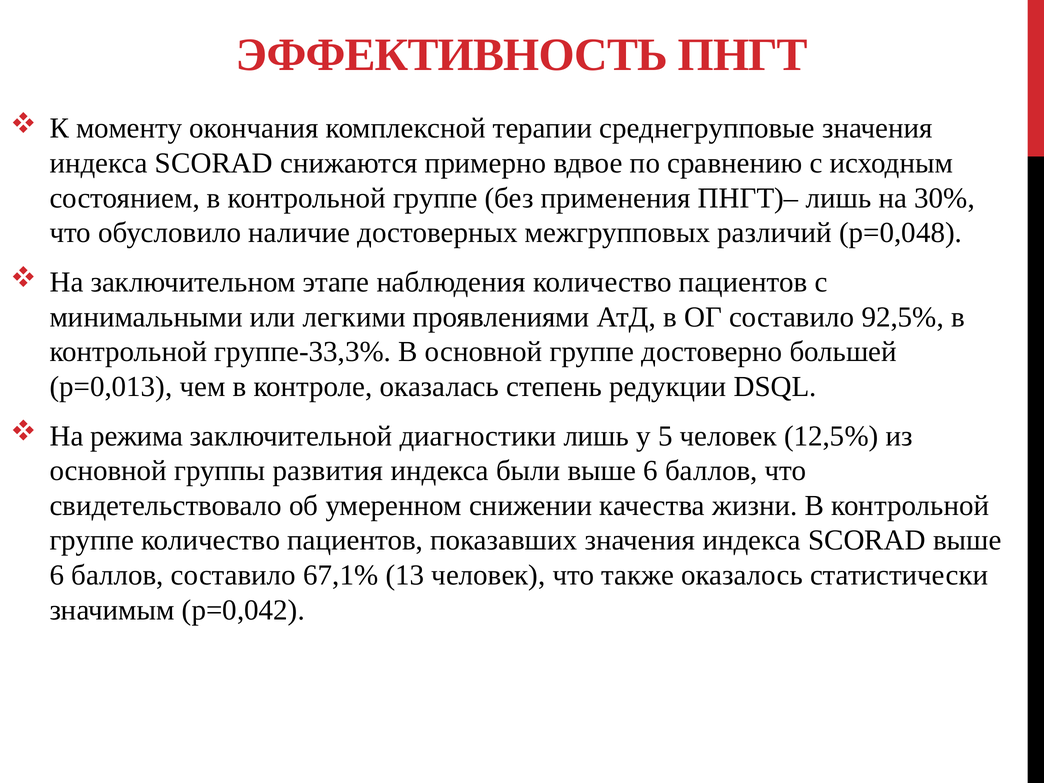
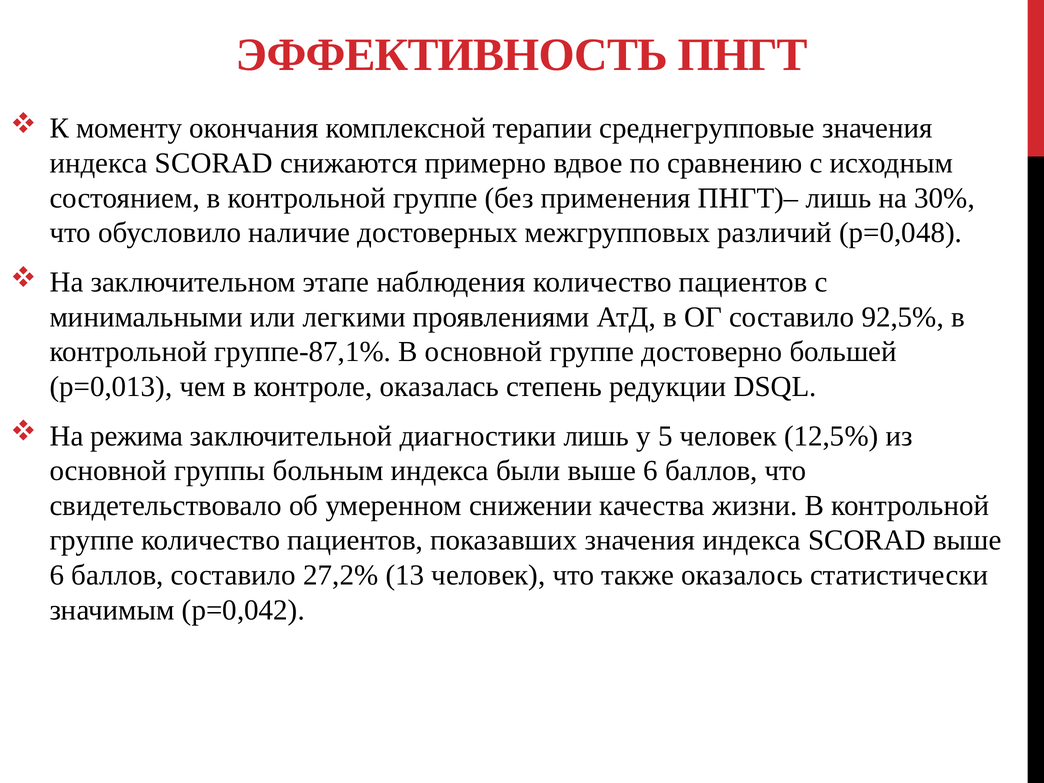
группе-33,3%: группе-33,3% -> группе-87,1% (303, 352)
развития: развития -> больным (328, 471)
67,1%: 67,1% -> 27,2% (341, 575)
